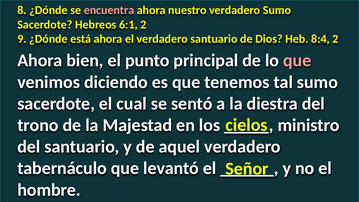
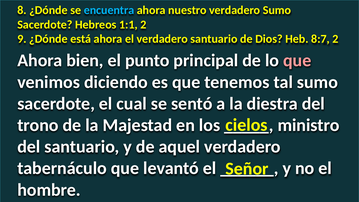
encuentra colour: pink -> light blue (109, 10)
6:1: 6:1 -> 1:1 (128, 25)
8:4: 8:4 -> 8:7 (320, 39)
